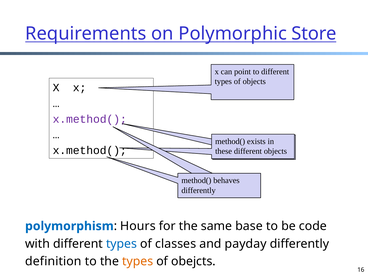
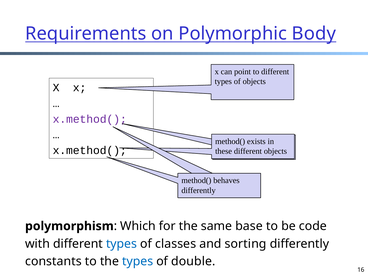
Store: Store -> Body (314, 33)
polymorphism colour: blue -> black (69, 226)
Hours: Hours -> Which (138, 226)
payday: payday -> sorting (246, 244)
definition: definition -> constants (53, 261)
types colour: orange -> blue (138, 261)
of obejcts: obejcts -> double (193, 261)
